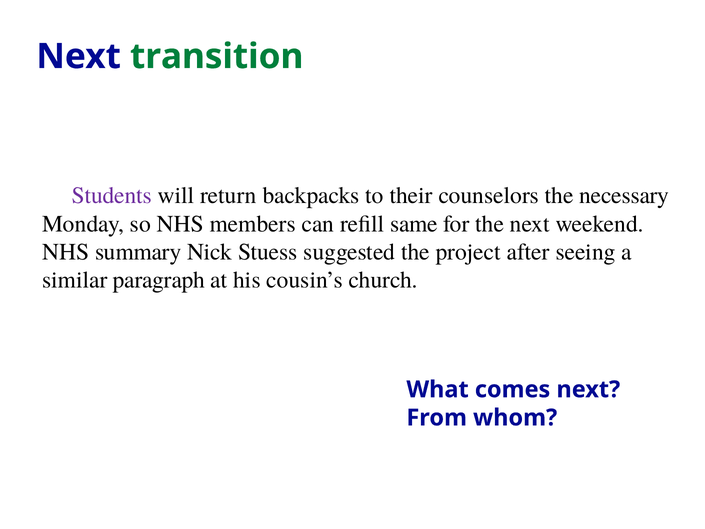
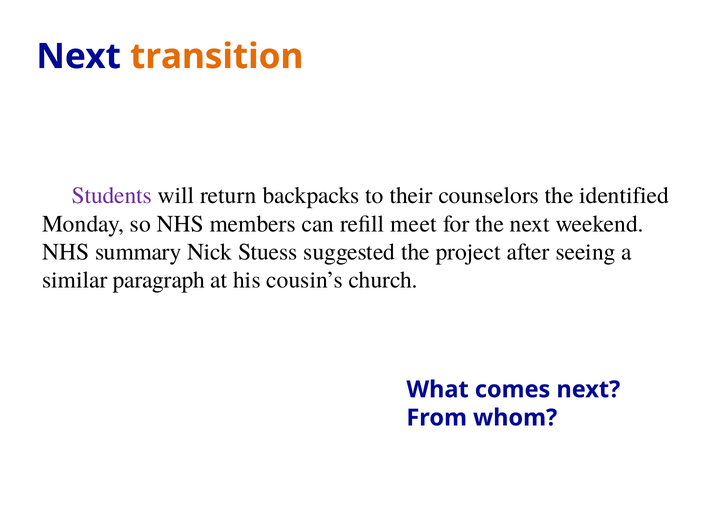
transition colour: green -> orange (217, 56)
necessary: necessary -> identified (624, 195)
same: same -> meet (414, 224)
